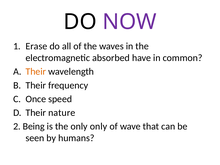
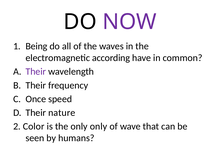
Erase: Erase -> Being (36, 46)
absorbed: absorbed -> according (111, 58)
Their colour: orange -> purple (36, 72)
Being: Being -> Color (34, 126)
